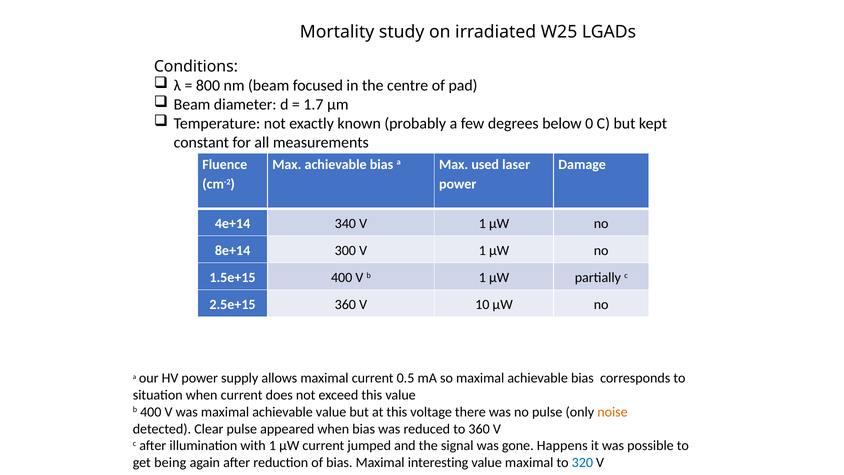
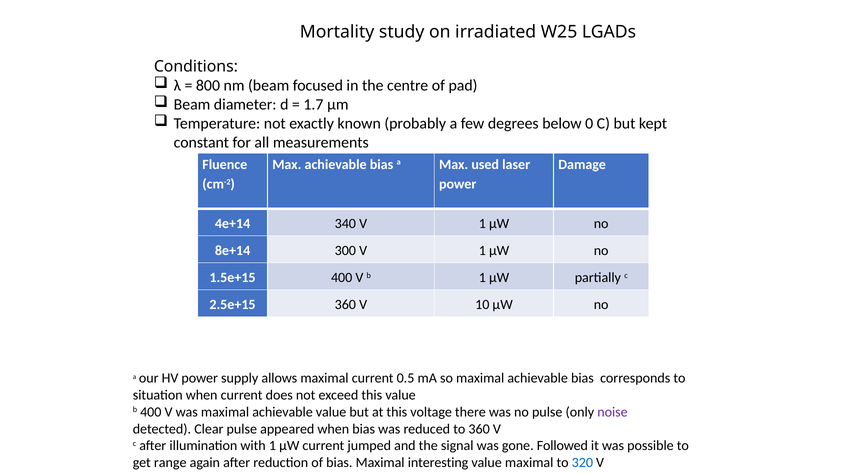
noise colour: orange -> purple (612, 412)
Happens: Happens -> Followed (562, 446)
being: being -> range (170, 462)
